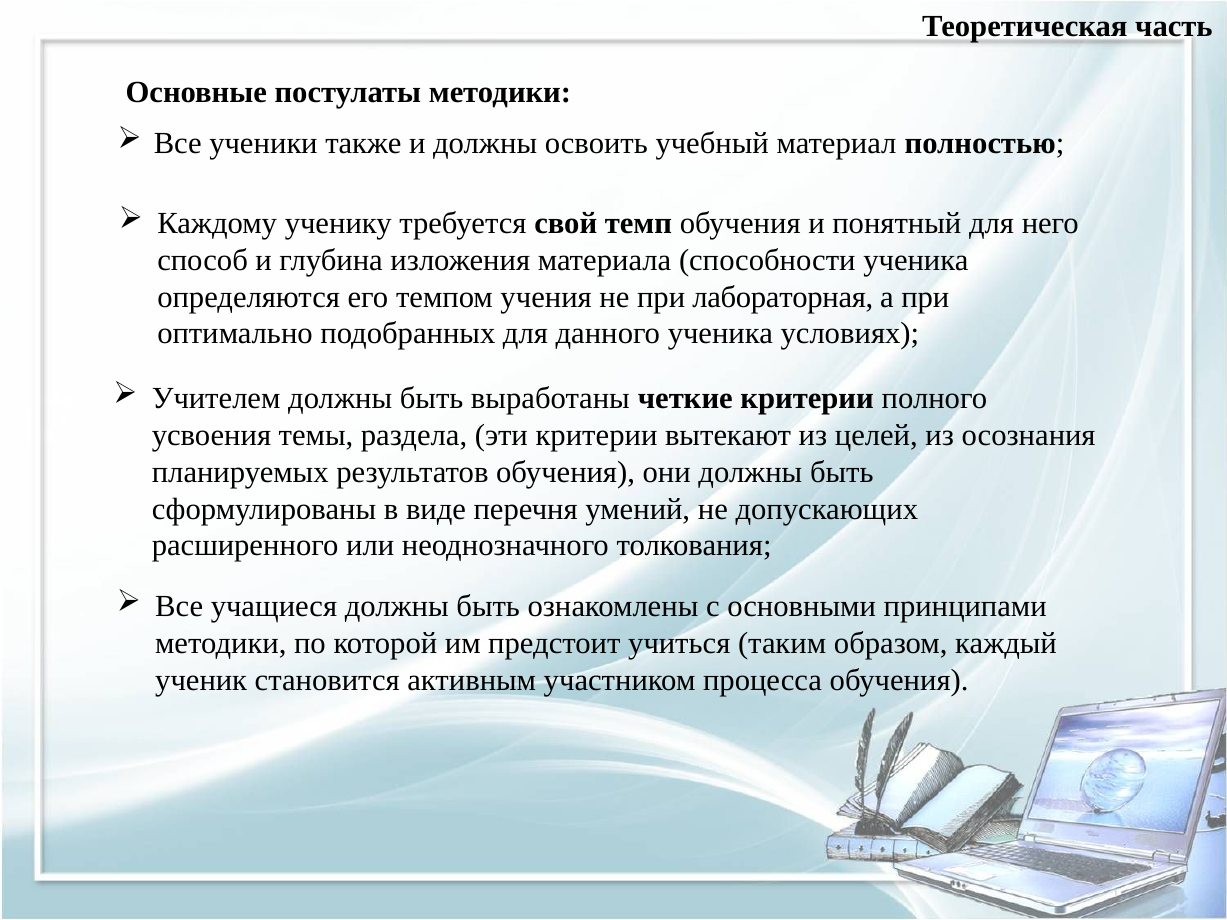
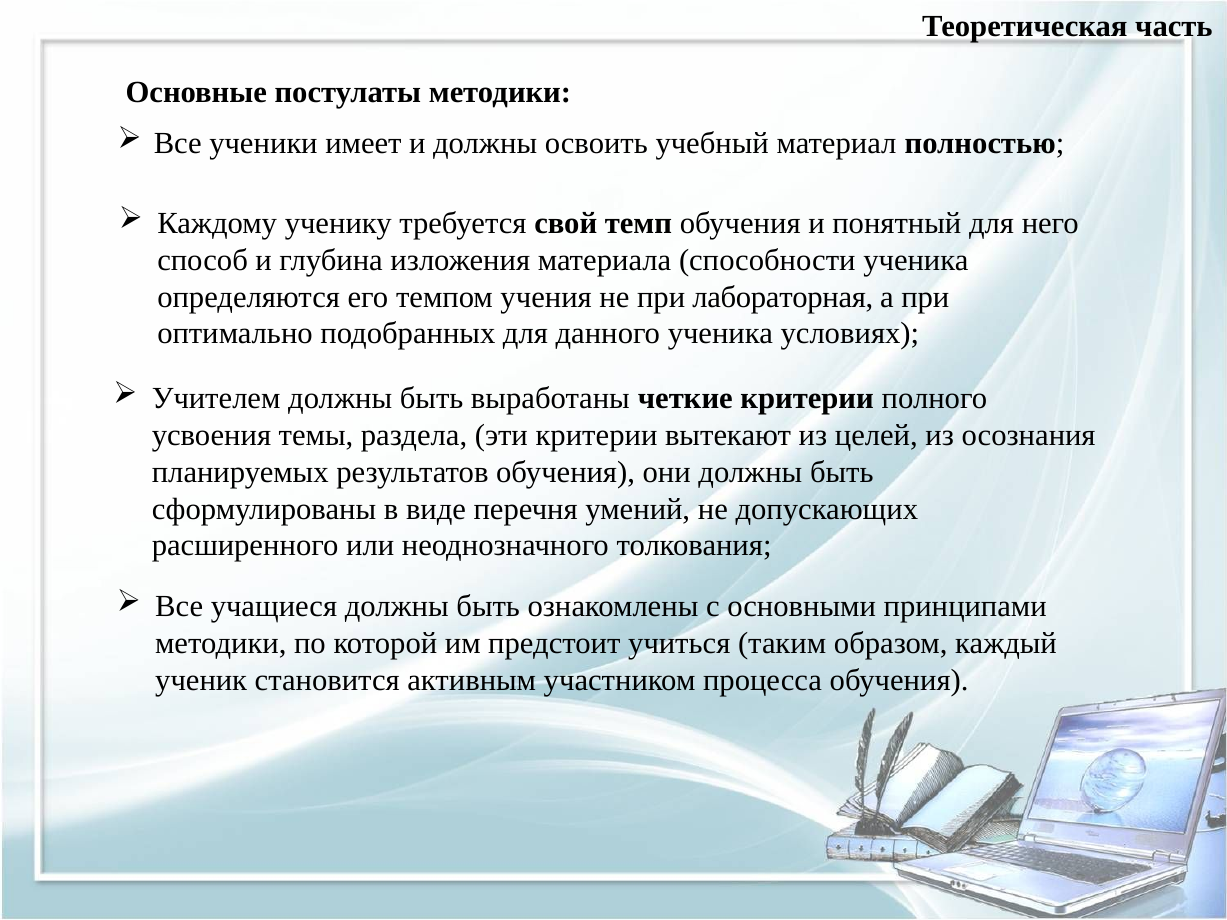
также: также -> имеет (363, 144)
